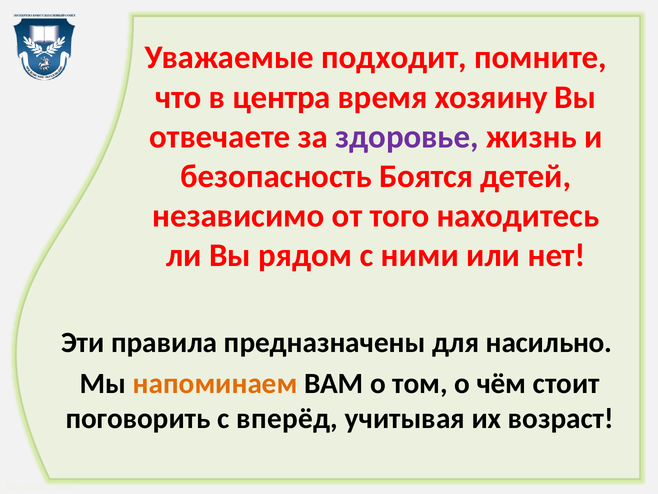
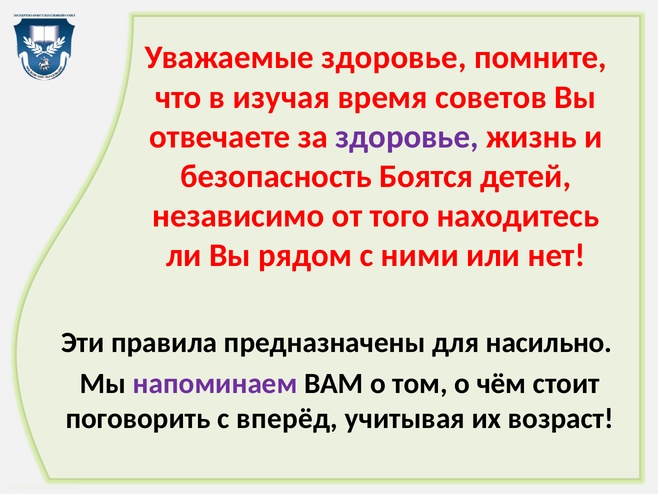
Уважаемые подходит: подходит -> здоровье (394, 58)
центра: центра -> изучая (281, 97)
хозяину: хозяину -> советов (491, 97)
напоминаем colour: orange -> purple (215, 383)
